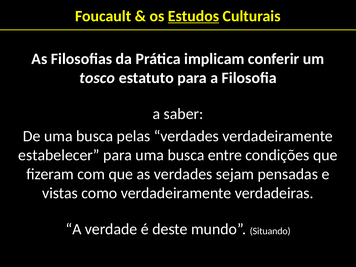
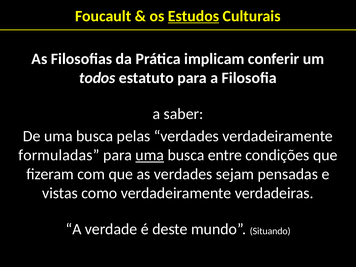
tosco: tosco -> todos (97, 78)
estabelecer: estabelecer -> formuladas (59, 155)
uma underline: none -> present (150, 155)
